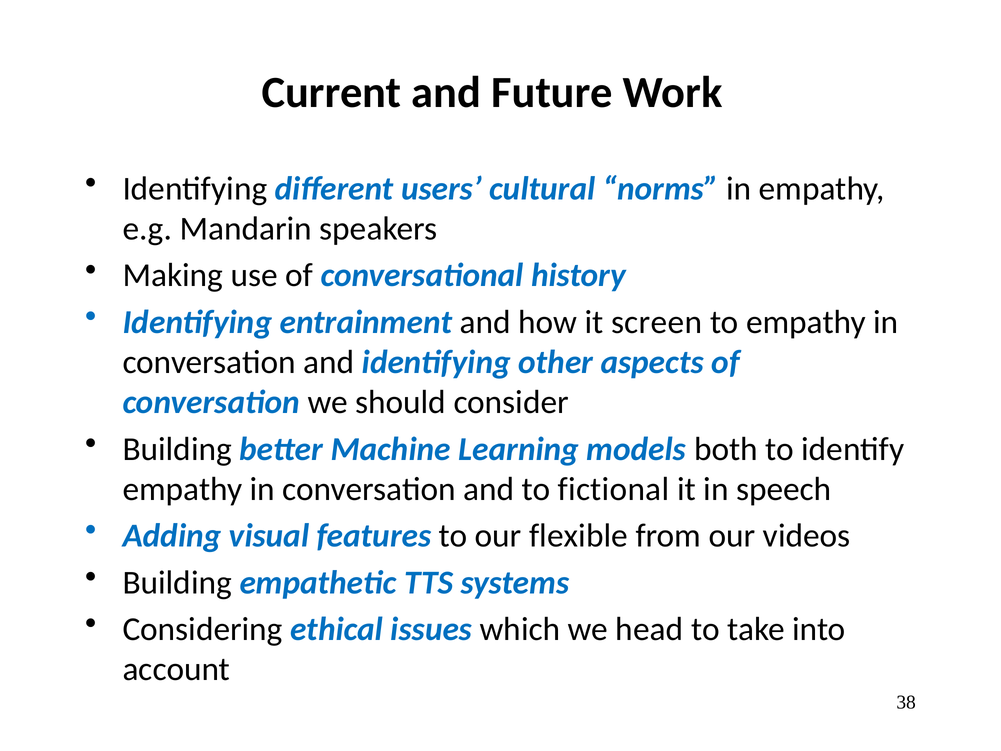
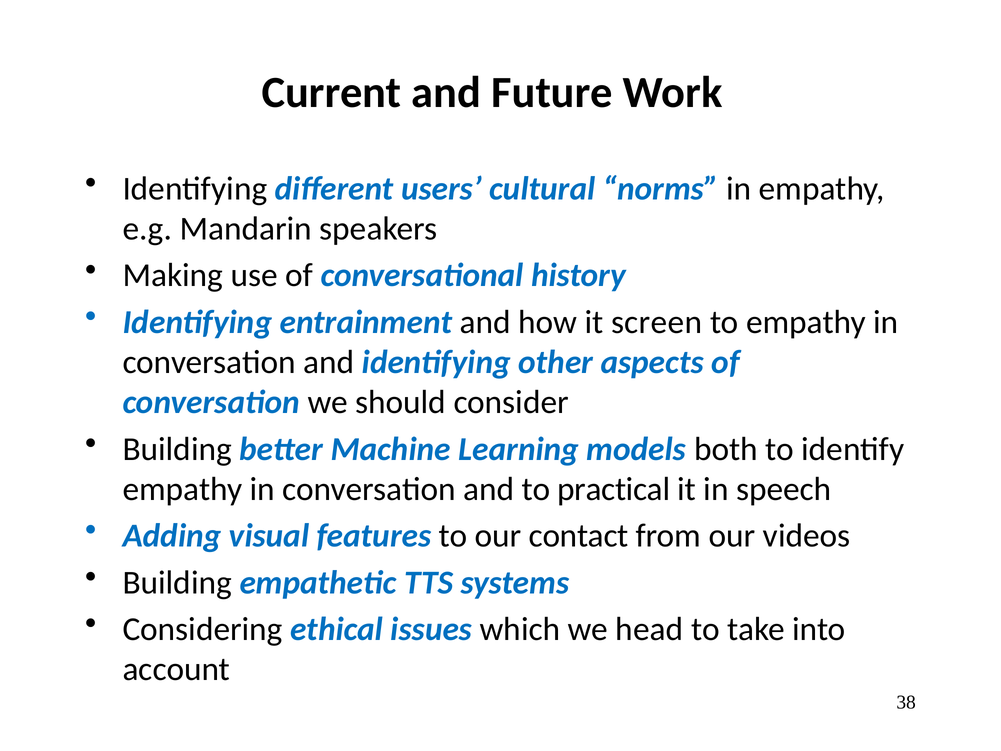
fictional: fictional -> practical (614, 489)
flexible: flexible -> contact (579, 536)
